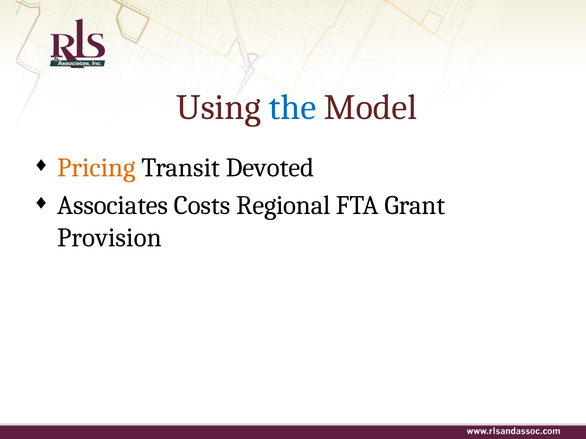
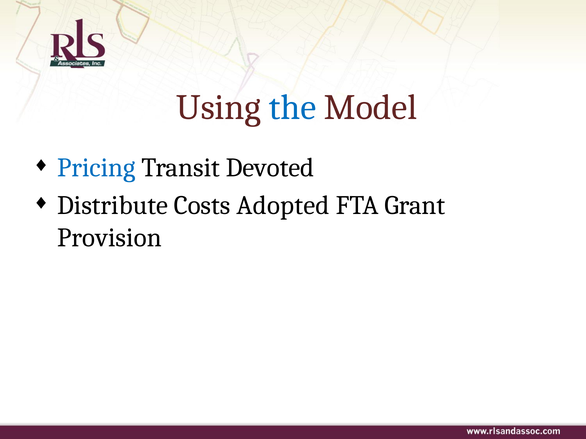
Pricing colour: orange -> blue (96, 168)
Associates: Associates -> Distribute (113, 206)
Regional: Regional -> Adopted (283, 206)
